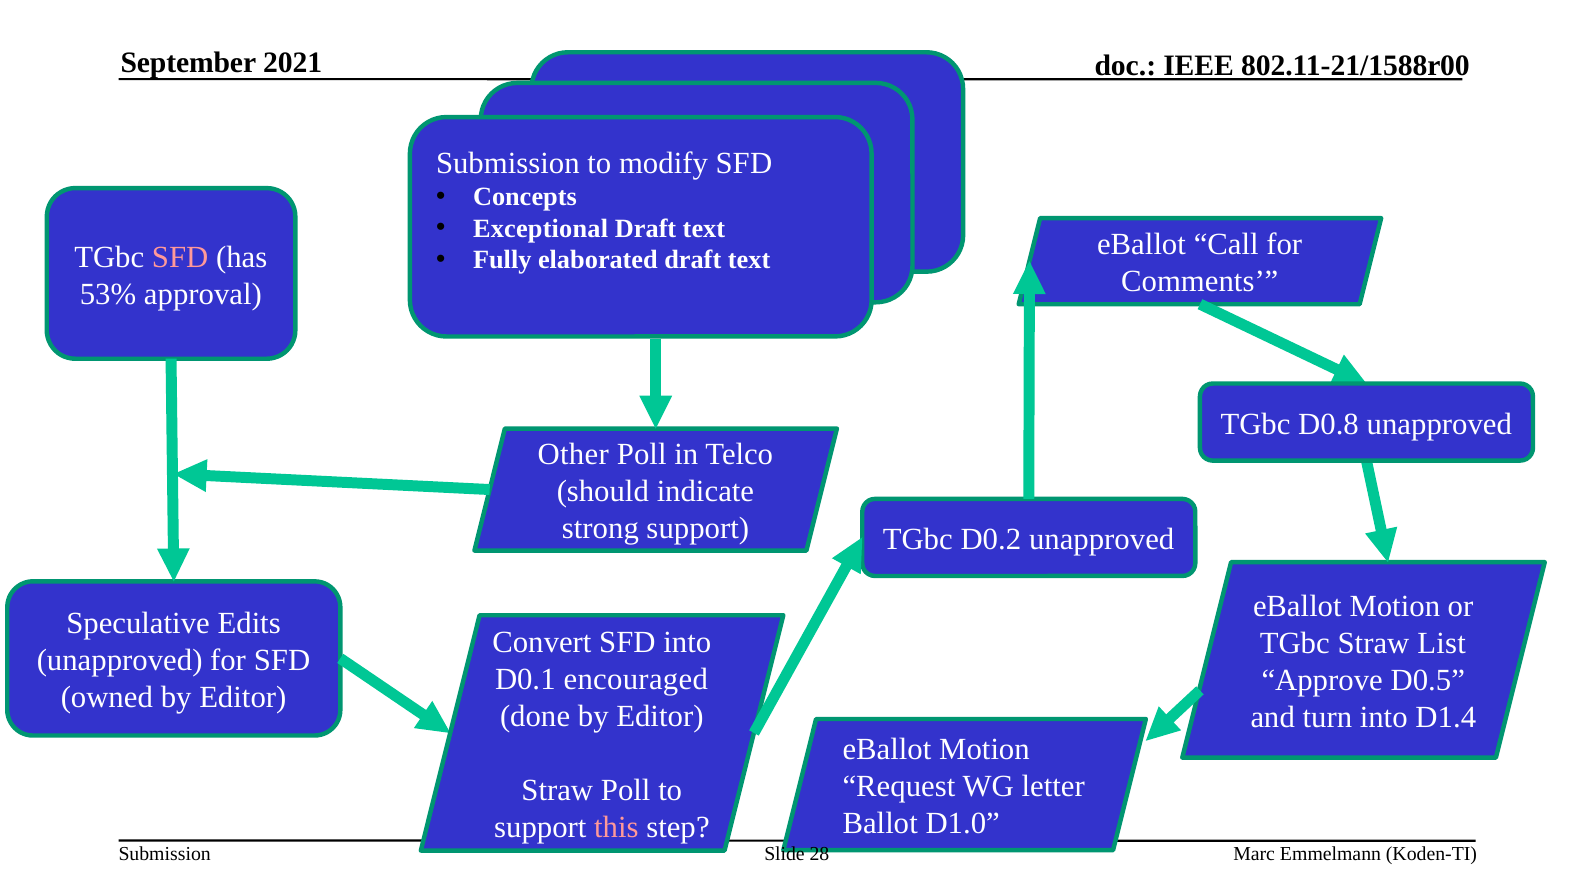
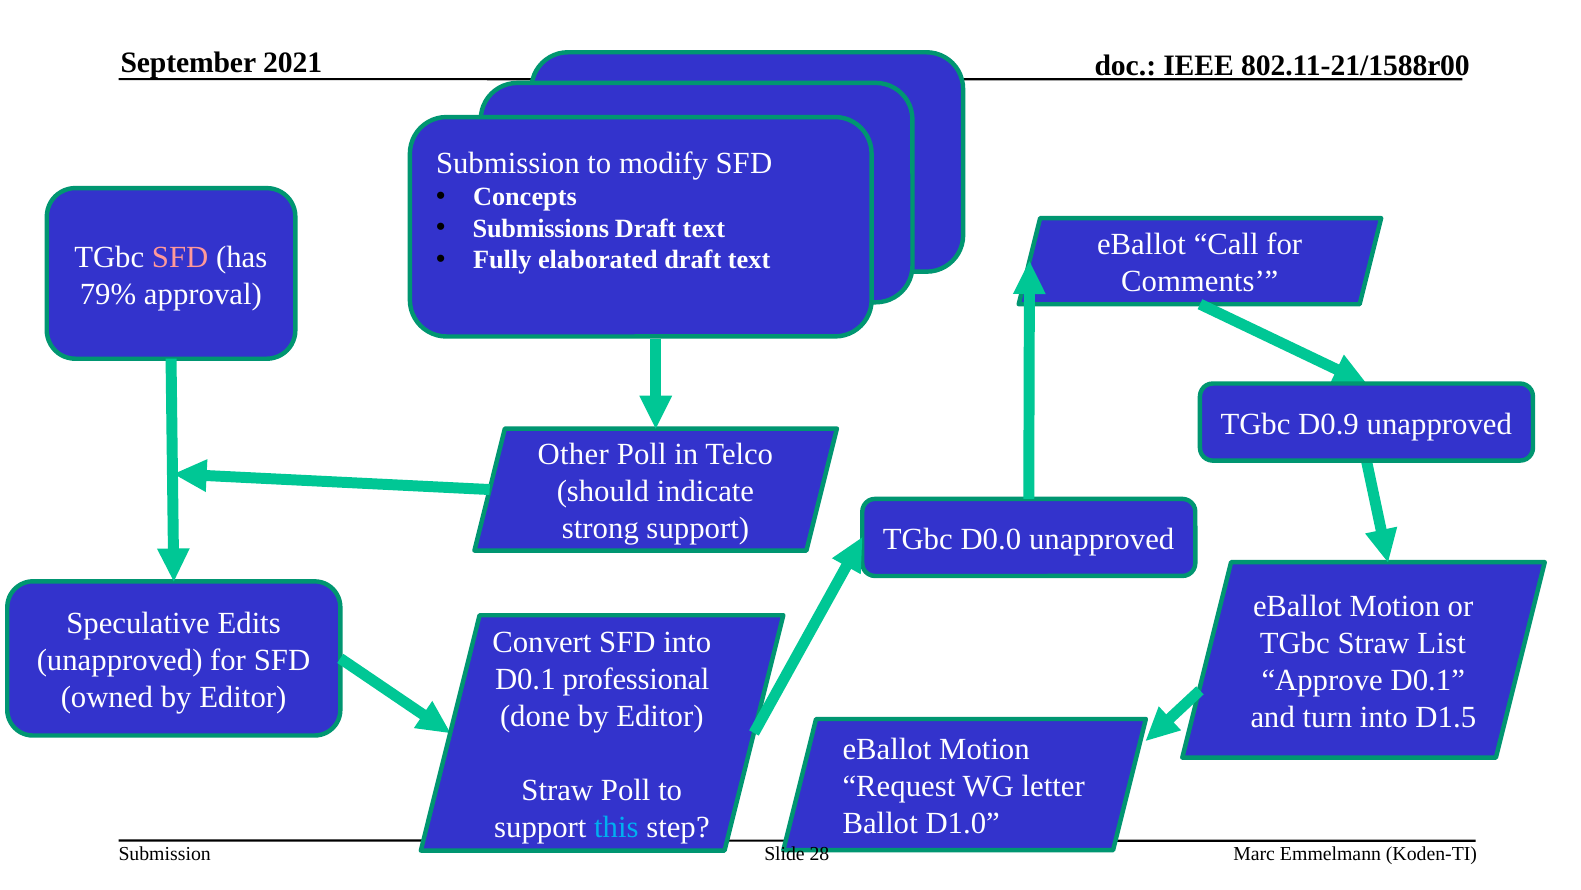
Exceptional: Exceptional -> Submissions (541, 228)
53%: 53% -> 79% (108, 294)
D0.8: D0.8 -> D0.9 (1329, 424)
D0.2: D0.2 -> D0.0 (991, 539)
encouraged: encouraged -> professional (636, 679)
Approve D0.5: D0.5 -> D0.1 (1428, 680)
D1.4: D1.4 -> D1.5 (1446, 717)
this colour: pink -> light blue (616, 827)
